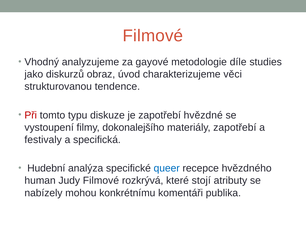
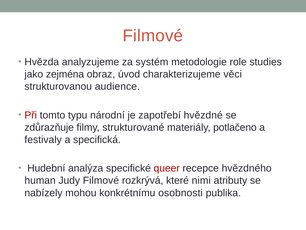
Vhodný: Vhodný -> Hvězda (42, 62)
gayové: gayové -> systém (152, 62)
díle: díle -> role (238, 62)
diskurzů: diskurzů -> zejména (65, 74)
tendence: tendence -> audience (117, 86)
diskuze: diskuze -> národní (107, 115)
vystoupení: vystoupení -> zdůrazňuje (49, 127)
dokonalejšího: dokonalejšího -> strukturované (133, 127)
materiály zapotřebí: zapotřebí -> potlačeno (235, 127)
queer colour: blue -> red (167, 168)
stojí: stojí -> nimi (201, 180)
komentáři: komentáři -> osobnosti (181, 192)
